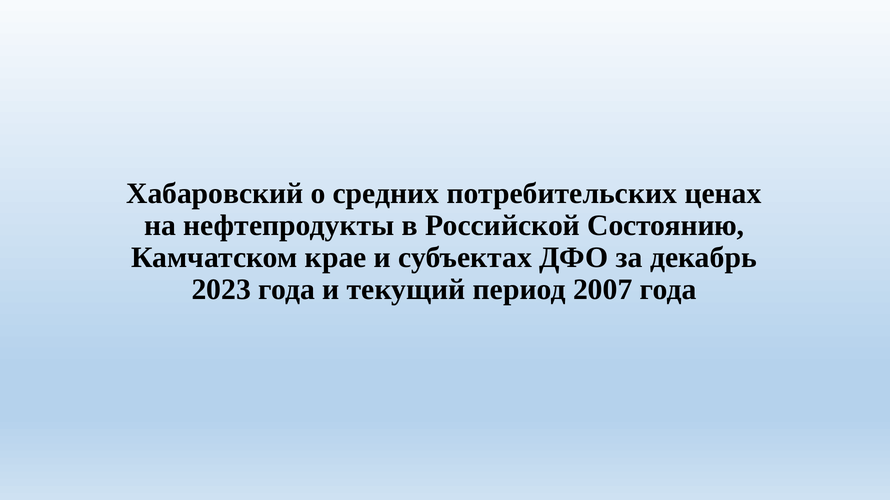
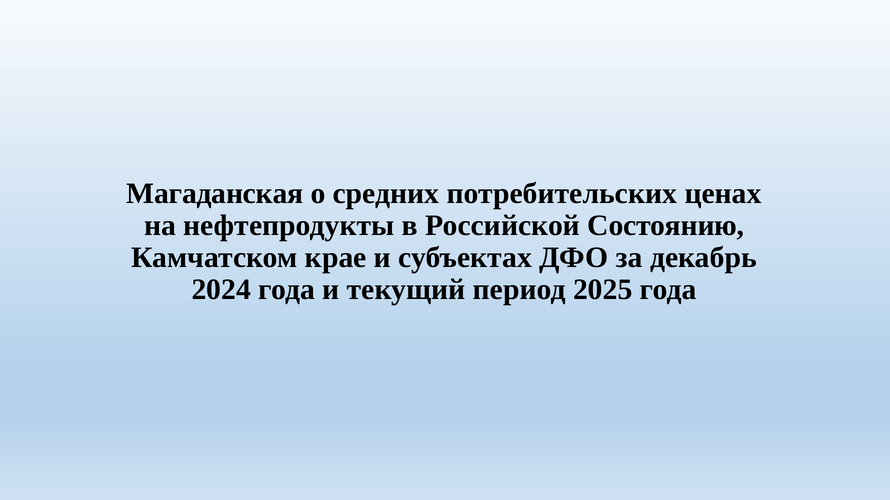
Хабаровский: Хабаровский -> Магаданская (215, 194)
2023: 2023 -> 2024 (221, 290)
2007: 2007 -> 2025 (603, 290)
